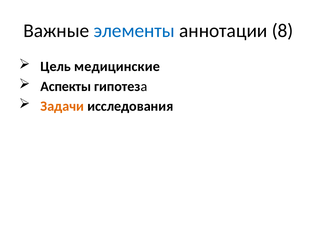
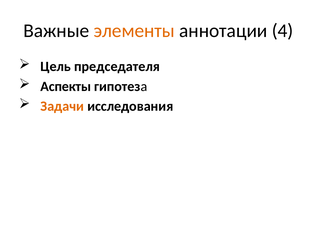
элементы colour: blue -> orange (134, 31)
8: 8 -> 4 (283, 31)
медицинские: медицинские -> председателя (117, 67)
